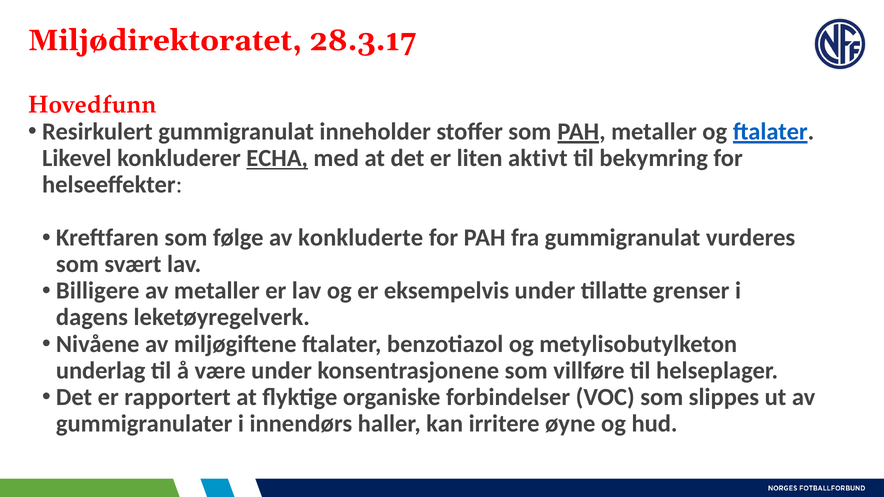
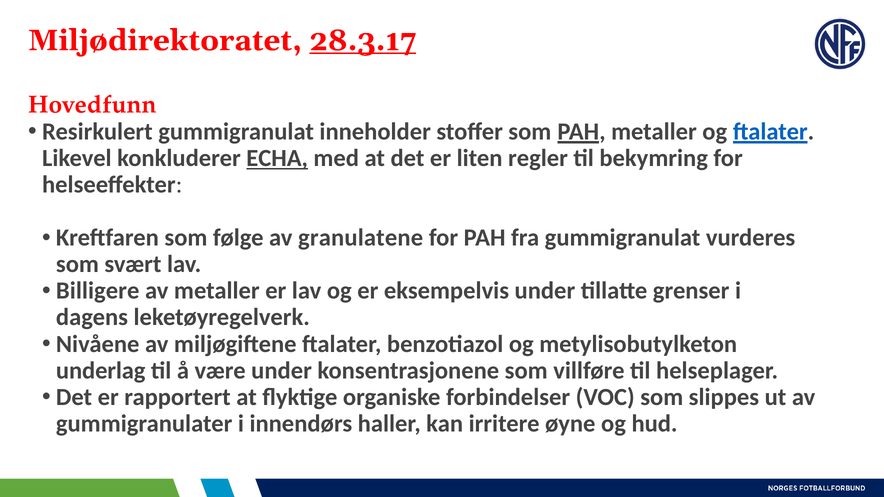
28.3.17 underline: none -> present (363, 40)
aktivt: aktivt -> regler (538, 158)
konkluderte: konkluderte -> granulatene (361, 238)
